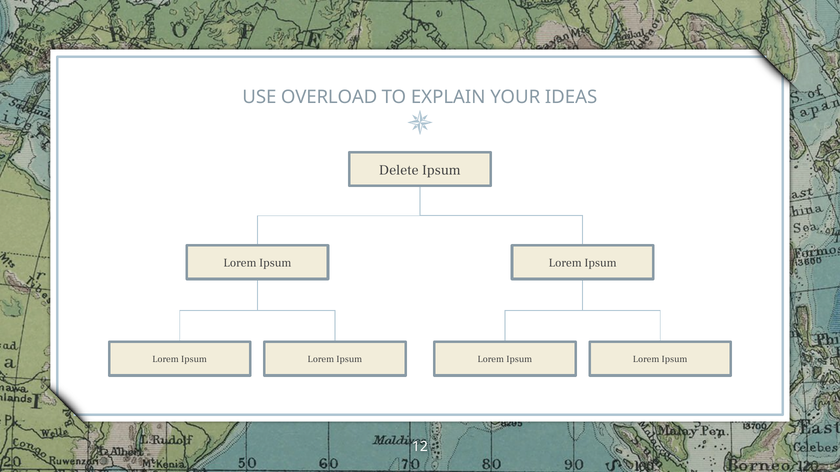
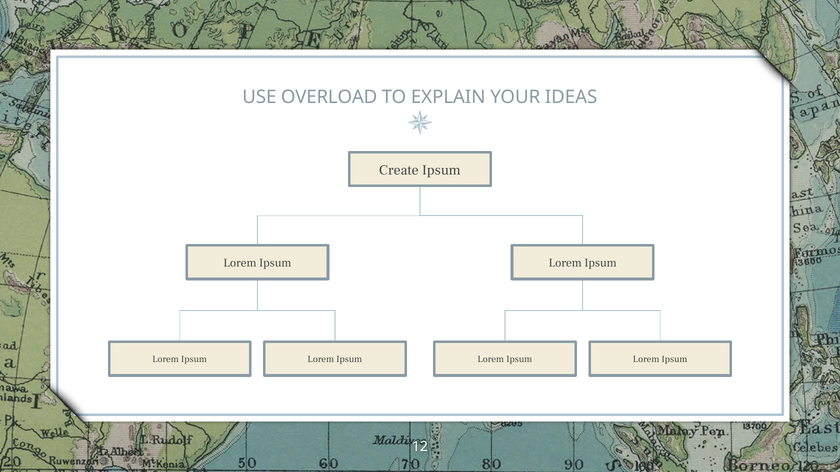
Delete: Delete -> Create (399, 170)
